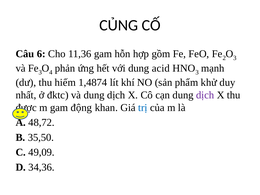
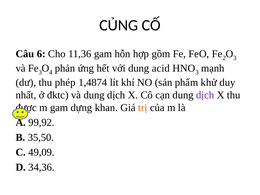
hiếm: hiếm -> phép (65, 82)
động: động -> dựng (81, 108)
trị colour: blue -> orange (143, 108)
48,72: 48,72 -> 99,92 (41, 123)
